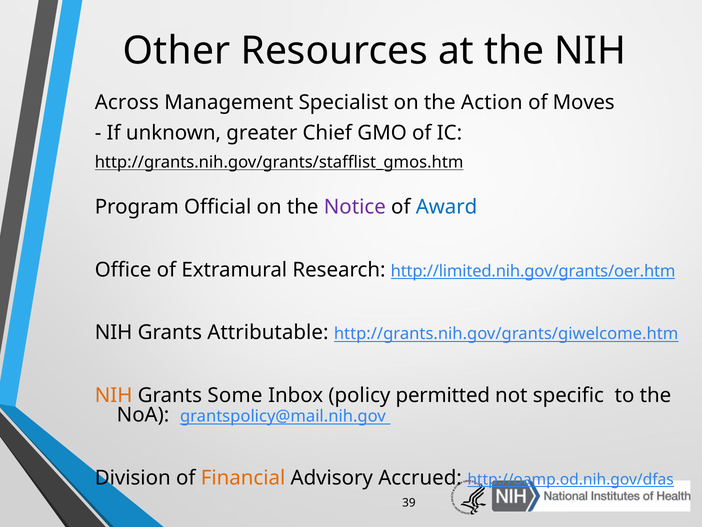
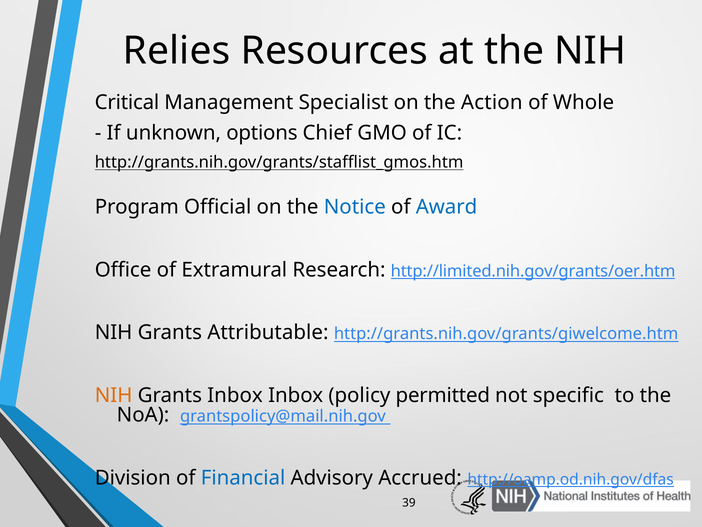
Other: Other -> Relies (177, 51)
Across: Across -> Critical (127, 103)
Moves: Moves -> Whole (584, 103)
greater: greater -> options (262, 133)
Notice colour: purple -> blue (355, 207)
Grants Some: Some -> Inbox (235, 395)
Financial colour: orange -> blue (243, 477)
